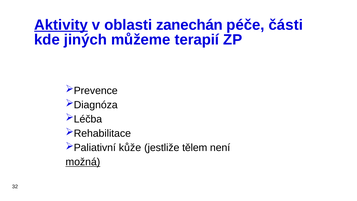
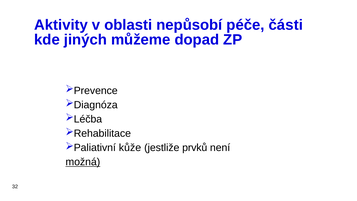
Aktivity underline: present -> none (61, 25)
zanechán: zanechán -> nepůsobí (189, 25)
terapií: terapií -> dopad (197, 40)
tělem: tělem -> prvků (195, 148)
